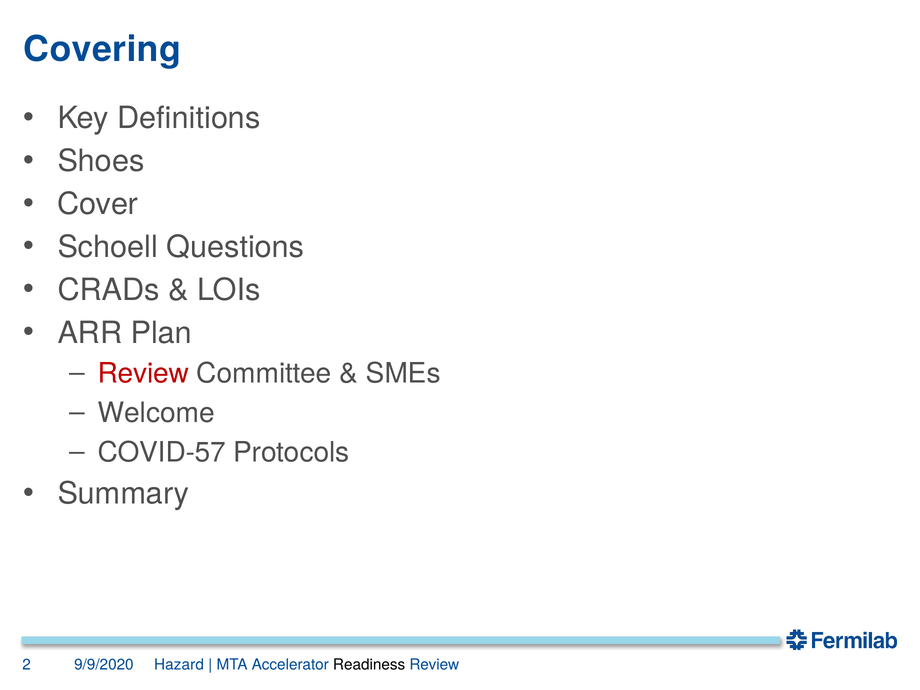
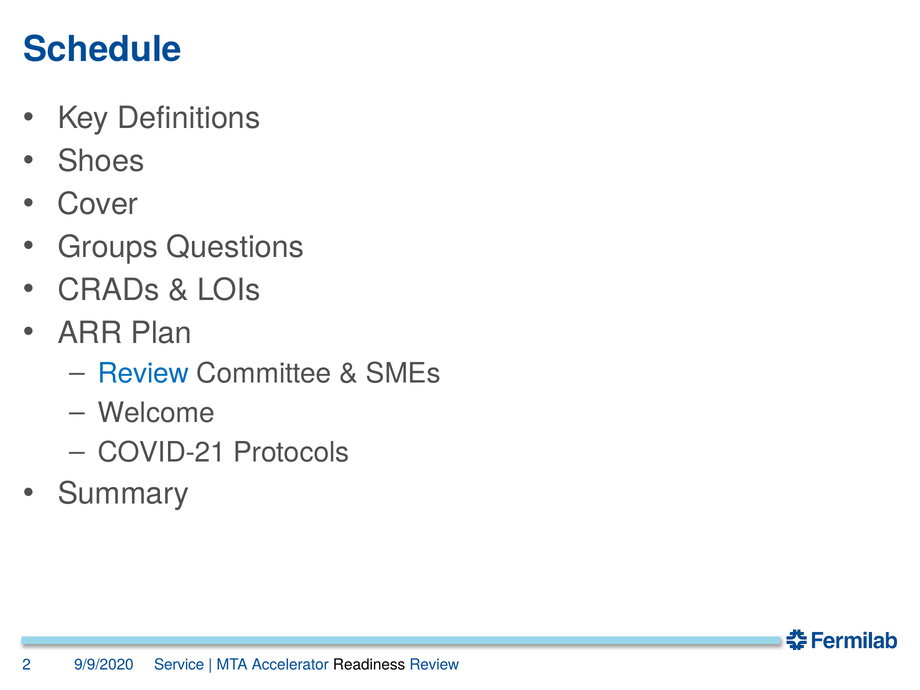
Covering: Covering -> Schedule (102, 49)
Schoell: Schoell -> Groups (108, 247)
Review colour: red -> blue (143, 374)
COVID-57: COVID-57 -> COVID-21 (162, 452)
Hazard: Hazard -> Service (179, 665)
